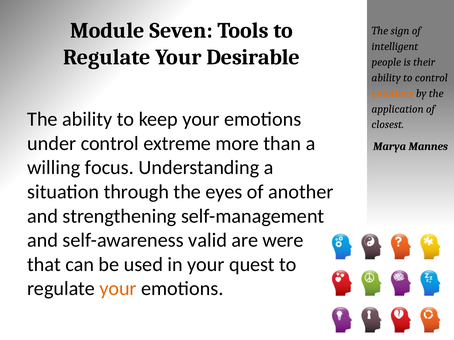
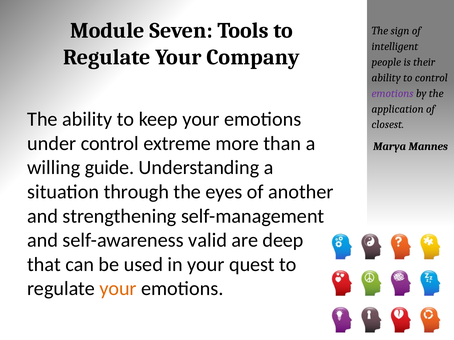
Desirable: Desirable -> Company (253, 57)
emotions colour: orange -> purple (392, 93)
focus: focus -> guide (110, 168)
were: were -> deep (283, 241)
